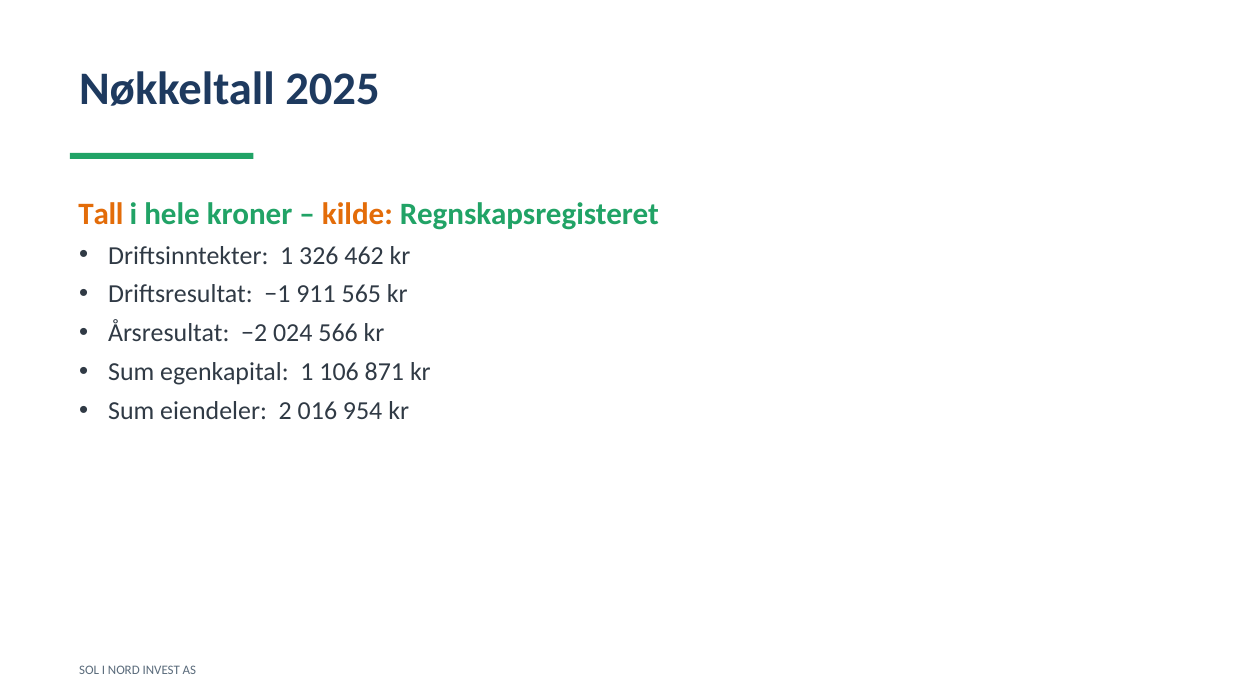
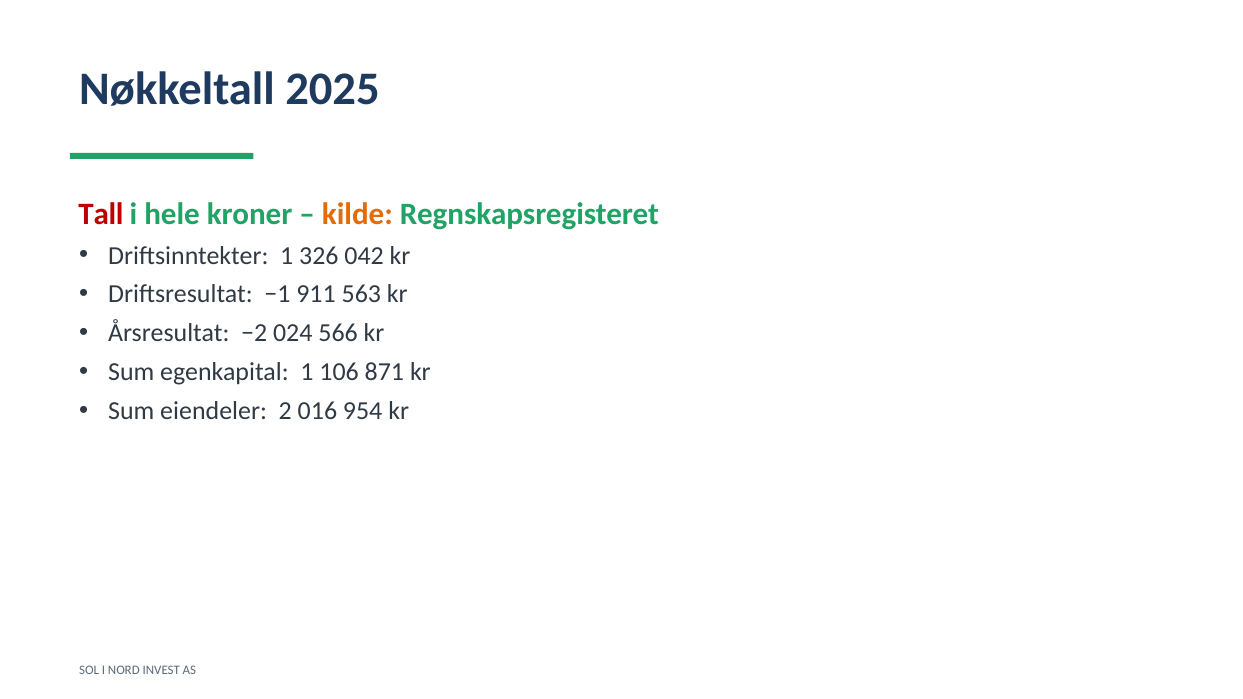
Tall colour: orange -> red (101, 214)
462: 462 -> 042 (364, 256)
565: 565 -> 563 (361, 294)
